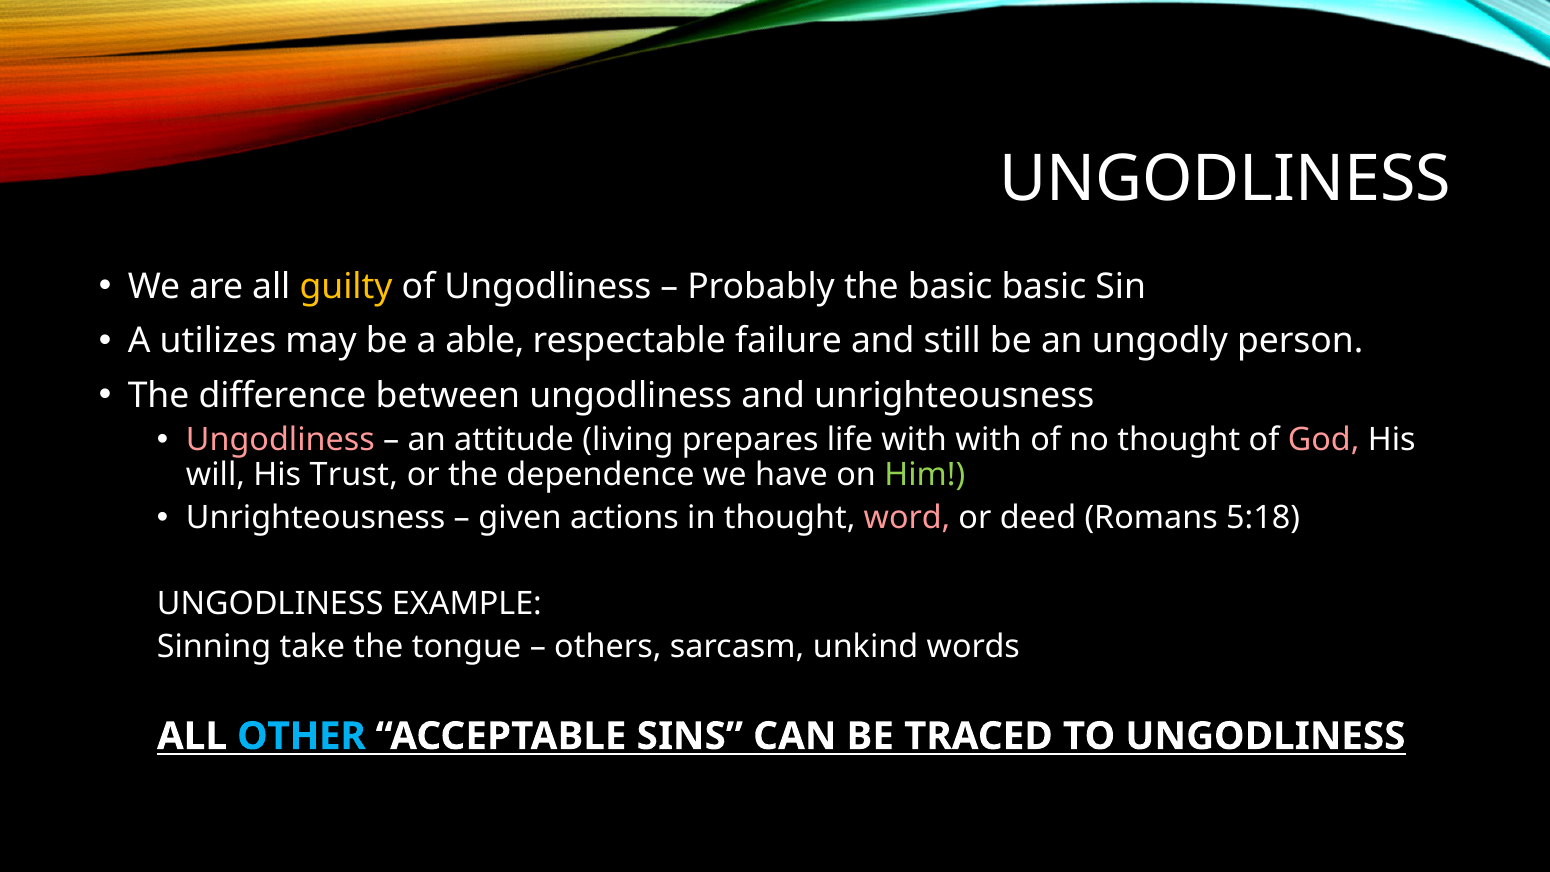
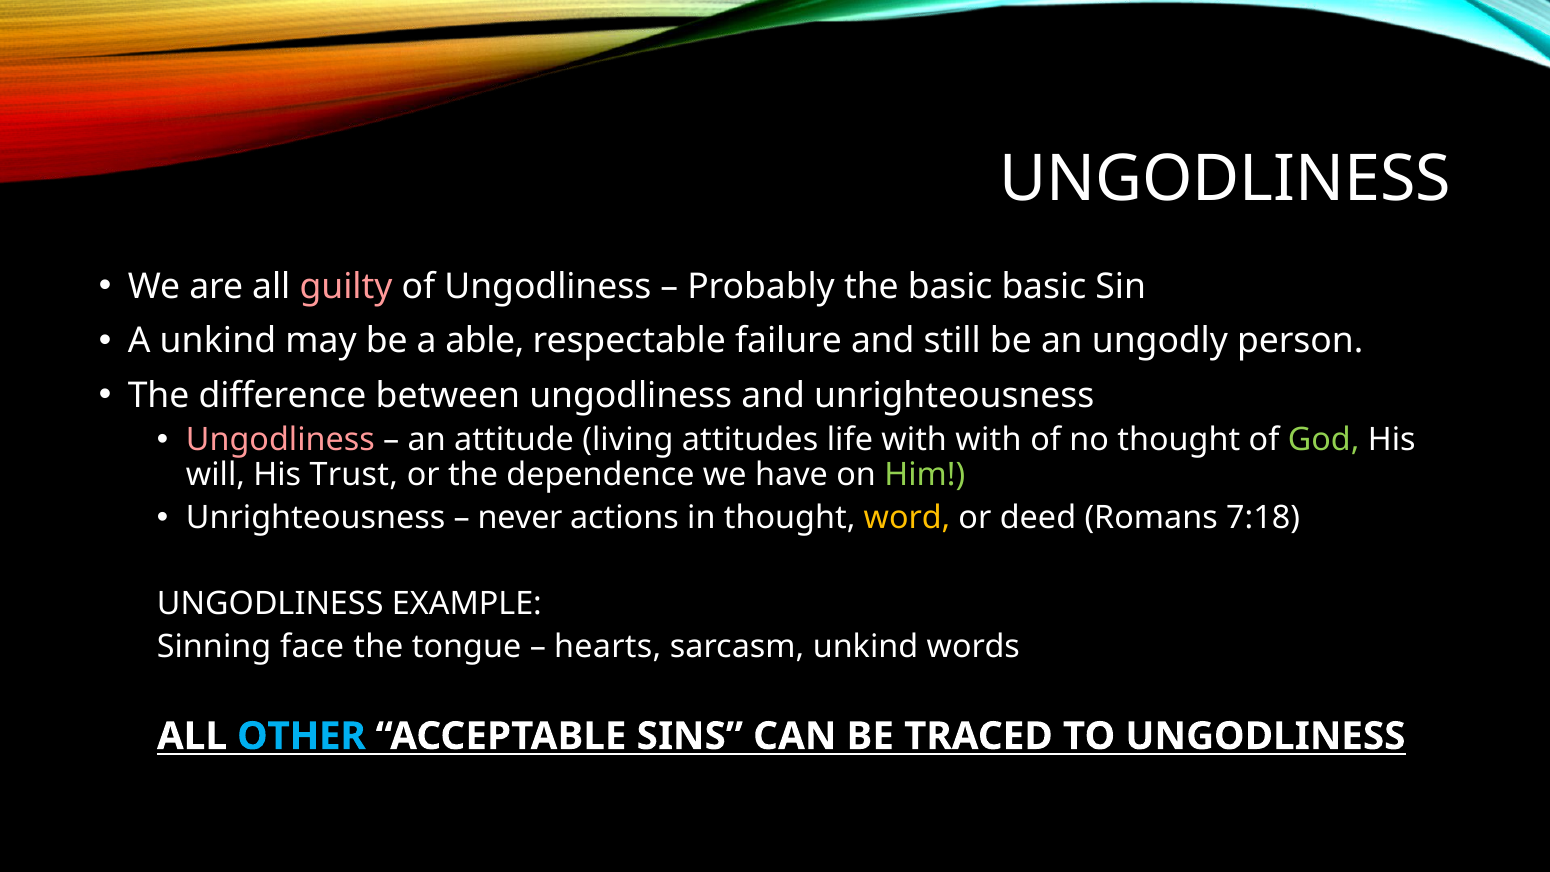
guilty colour: yellow -> pink (346, 286)
A utilizes: utilizes -> unkind (218, 341)
prepares: prepares -> attitudes (750, 440)
God colour: pink -> light green (1324, 440)
given: given -> never (520, 518)
word colour: pink -> yellow (907, 518)
5:18: 5:18 -> 7:18 (1263, 518)
take: take -> face (312, 647)
others: others -> hearts (608, 647)
